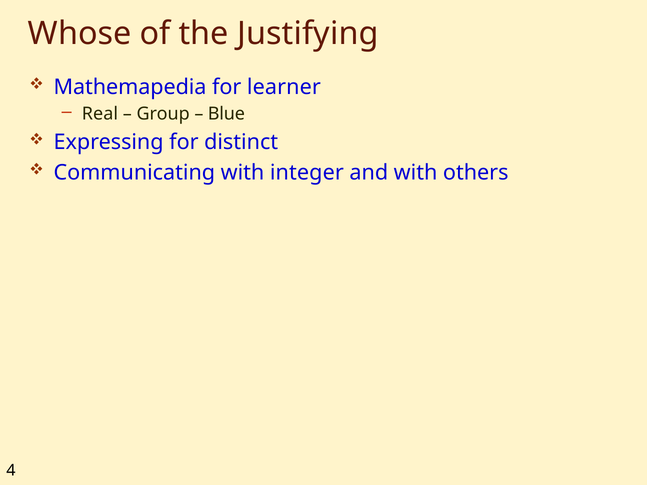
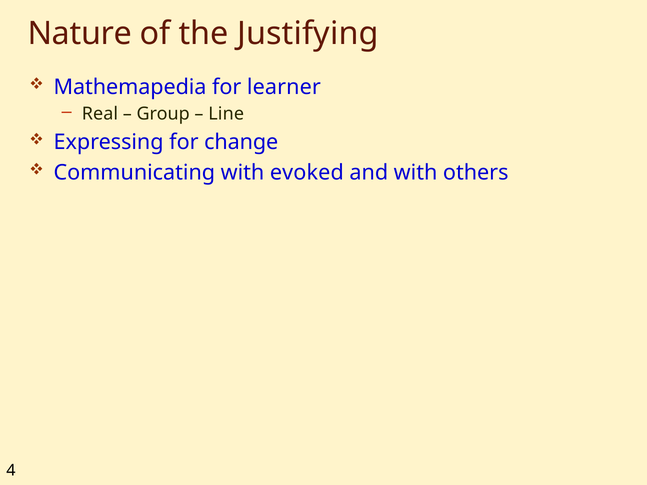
Whose: Whose -> Nature (80, 34)
Blue: Blue -> Line (226, 114)
distinct: distinct -> change (241, 142)
integer: integer -> evoked (307, 173)
